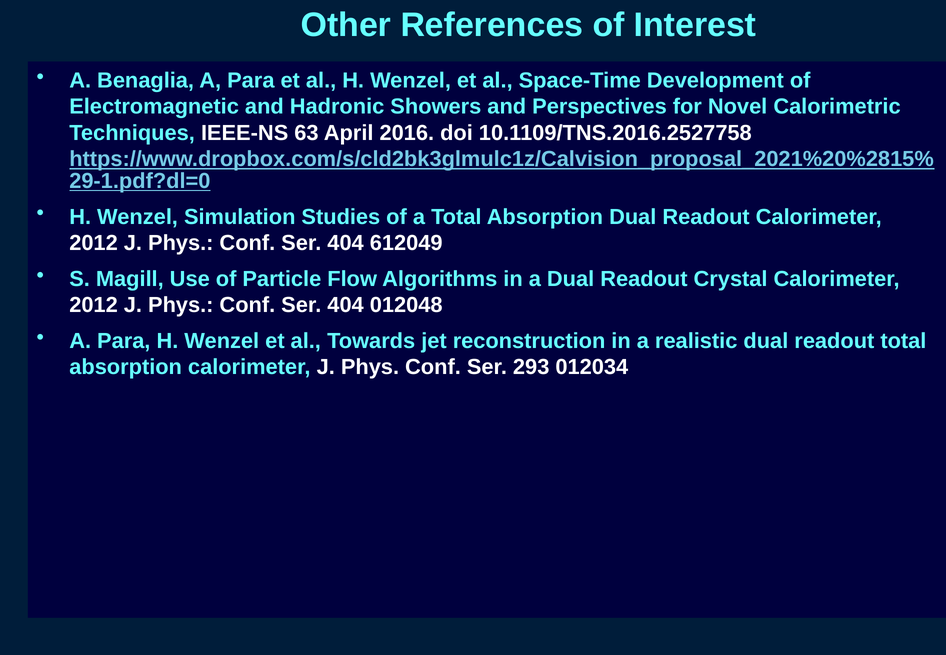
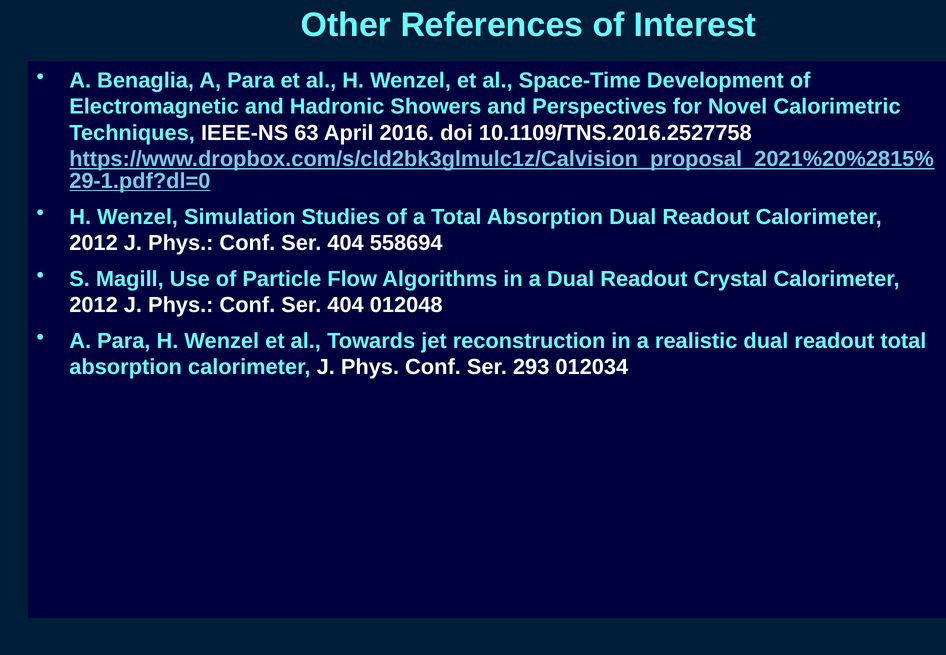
612049: 612049 -> 558694 (406, 243)
